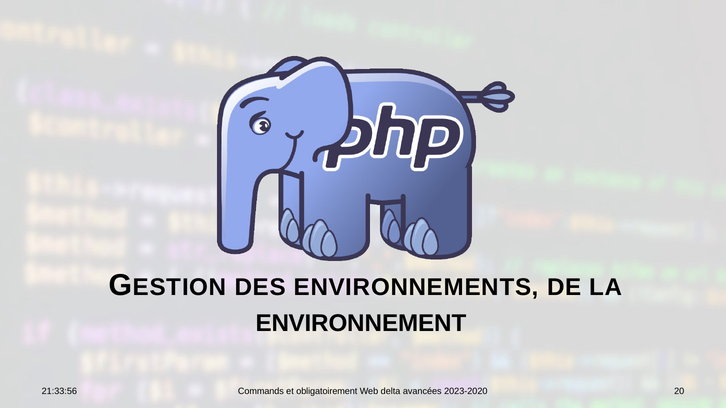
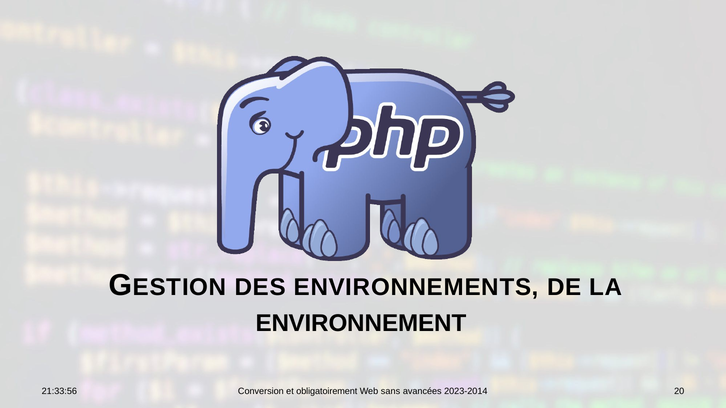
Commands: Commands -> Conversion (261, 391)
delta: delta -> sans (390, 391)
2023-2020: 2023-2020 -> 2023-2014 (466, 391)
